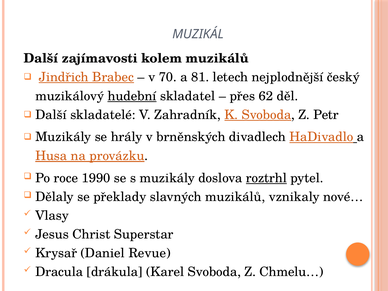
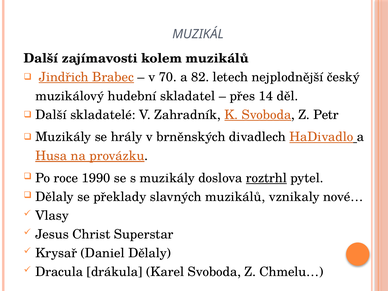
81: 81 -> 82 (200, 77)
hudební underline: present -> none (132, 96)
62: 62 -> 14 (266, 96)
Daniel Revue: Revue -> Dělaly (150, 253)
